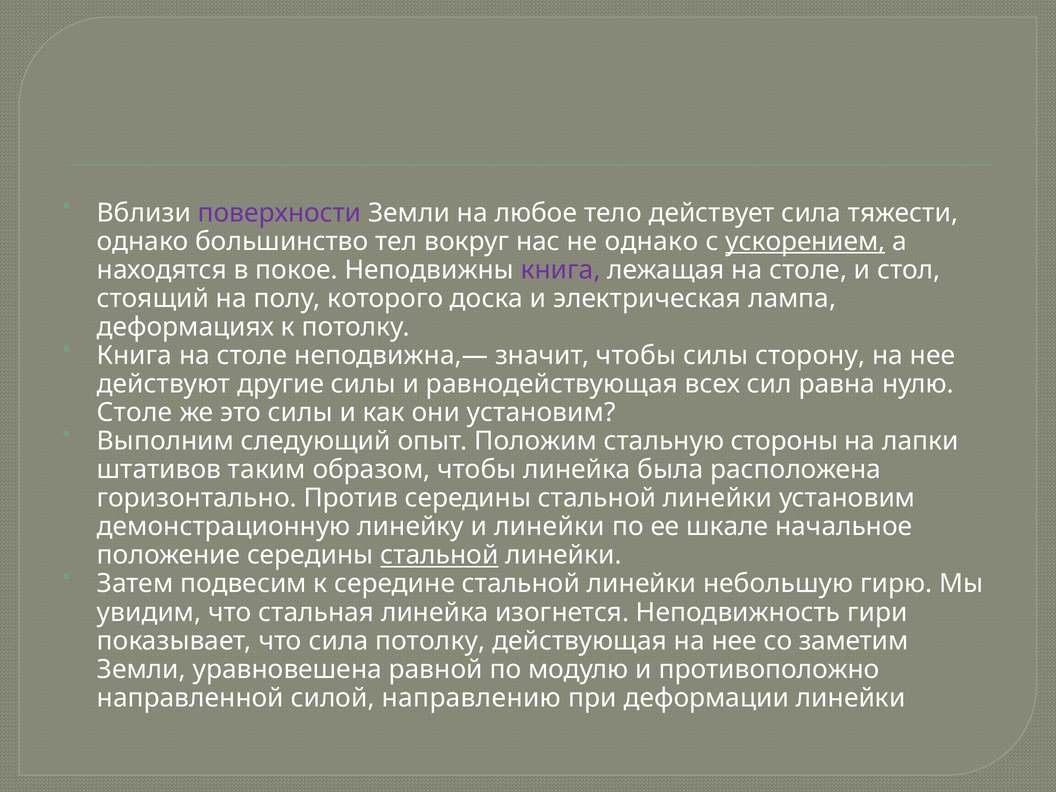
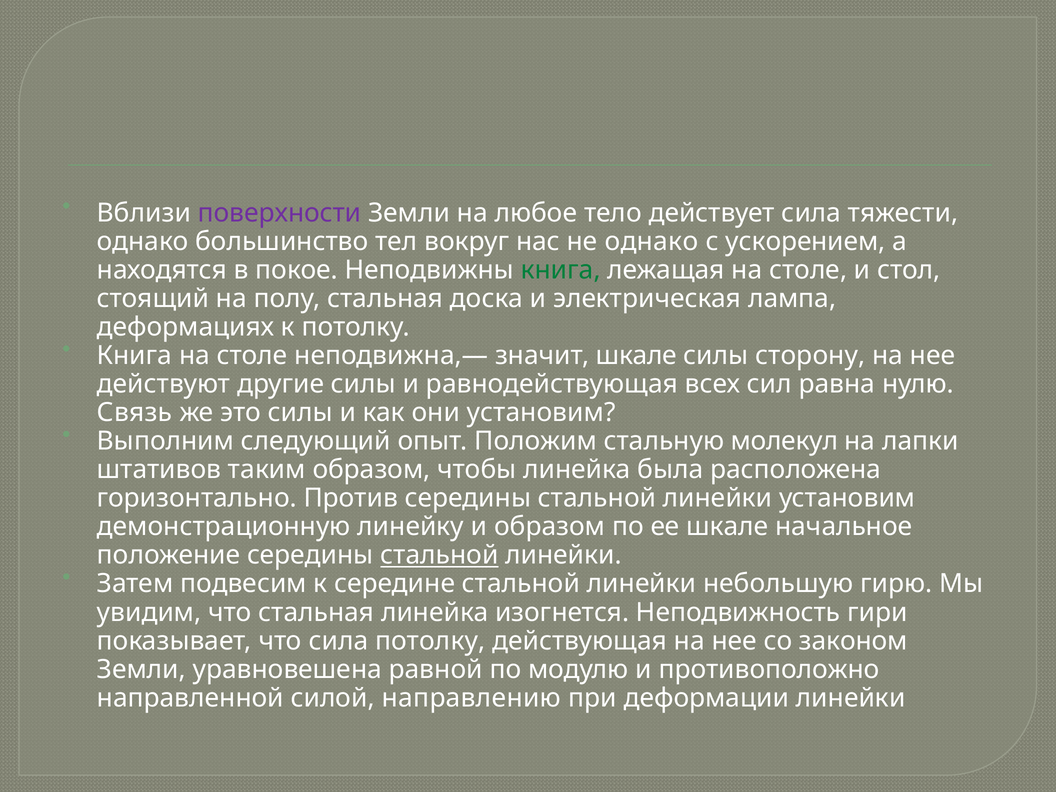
ускорением underline: present -> none (805, 242)
книга colour: purple -> green (561, 270)
полу которого: которого -> стальная (385, 299)
значит чтобы: чтобы -> шкале (636, 356)
Столе: Столе -> Связь (135, 413)
стороны: стороны -> молекул (784, 441)
и линейки: линейки -> образом (550, 527)
заметим: заметим -> законом (853, 641)
